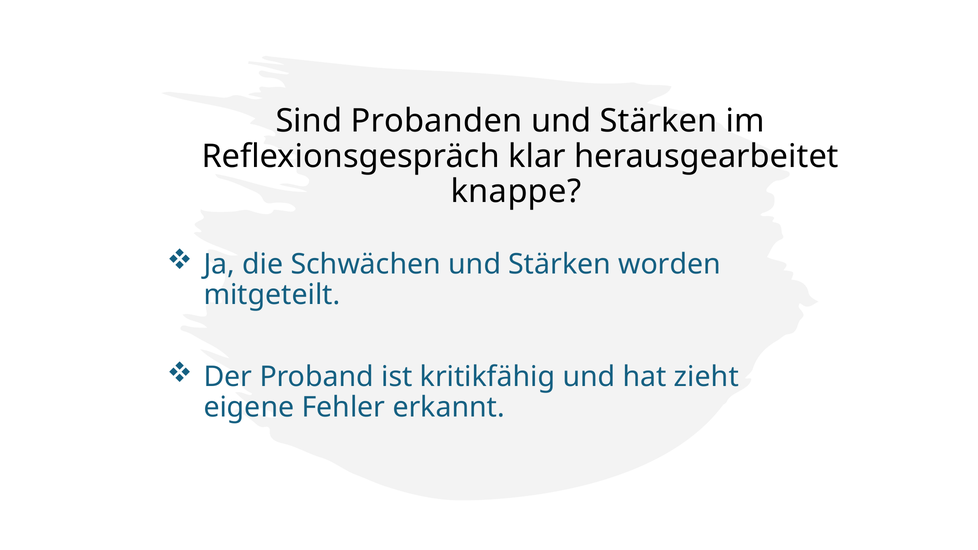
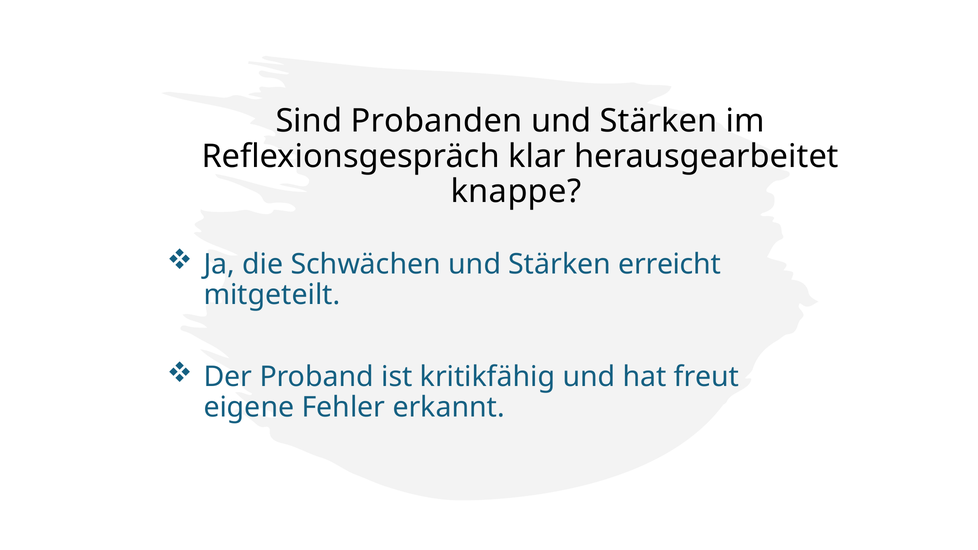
worden: worden -> erreicht (670, 264)
zieht: zieht -> freut (706, 377)
